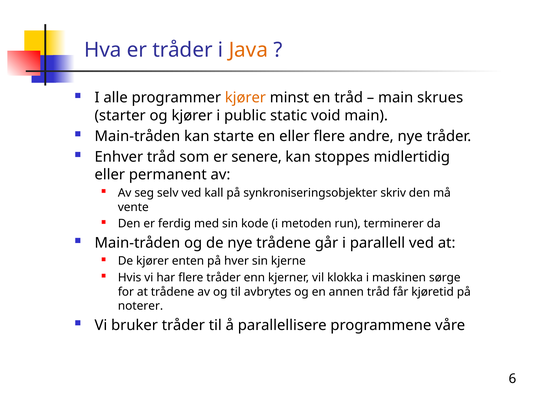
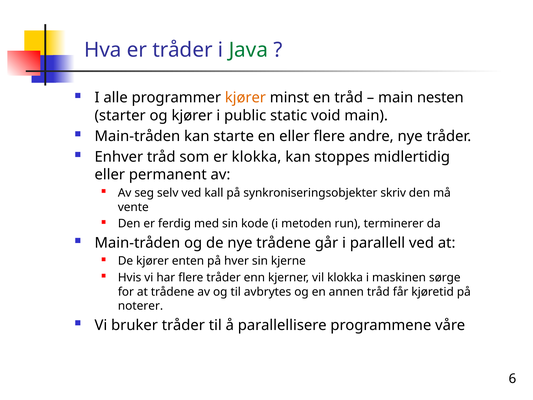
Java colour: orange -> green (248, 50)
skrues: skrues -> nesten (440, 98)
er senere: senere -> klokka (256, 157)
